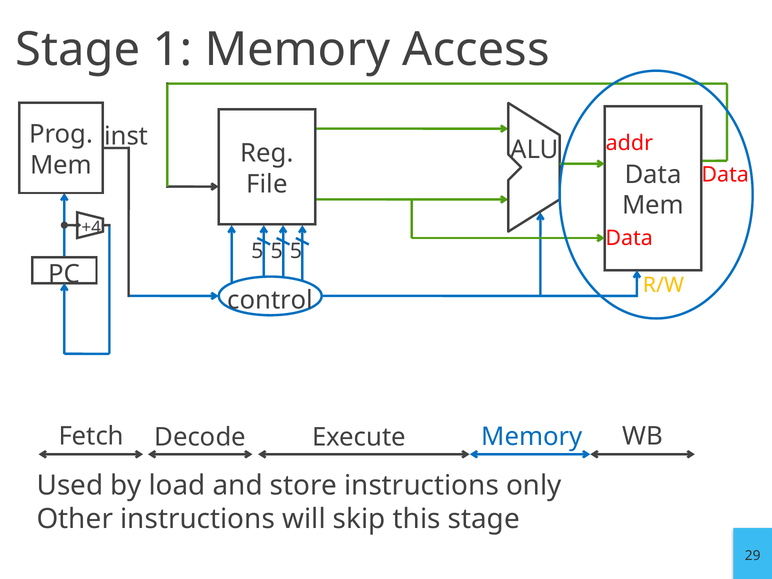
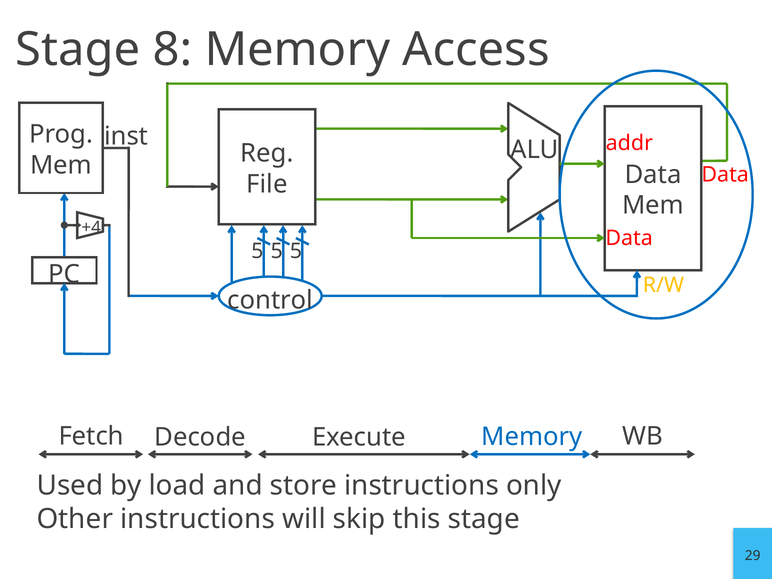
1: 1 -> 8 (172, 49)
